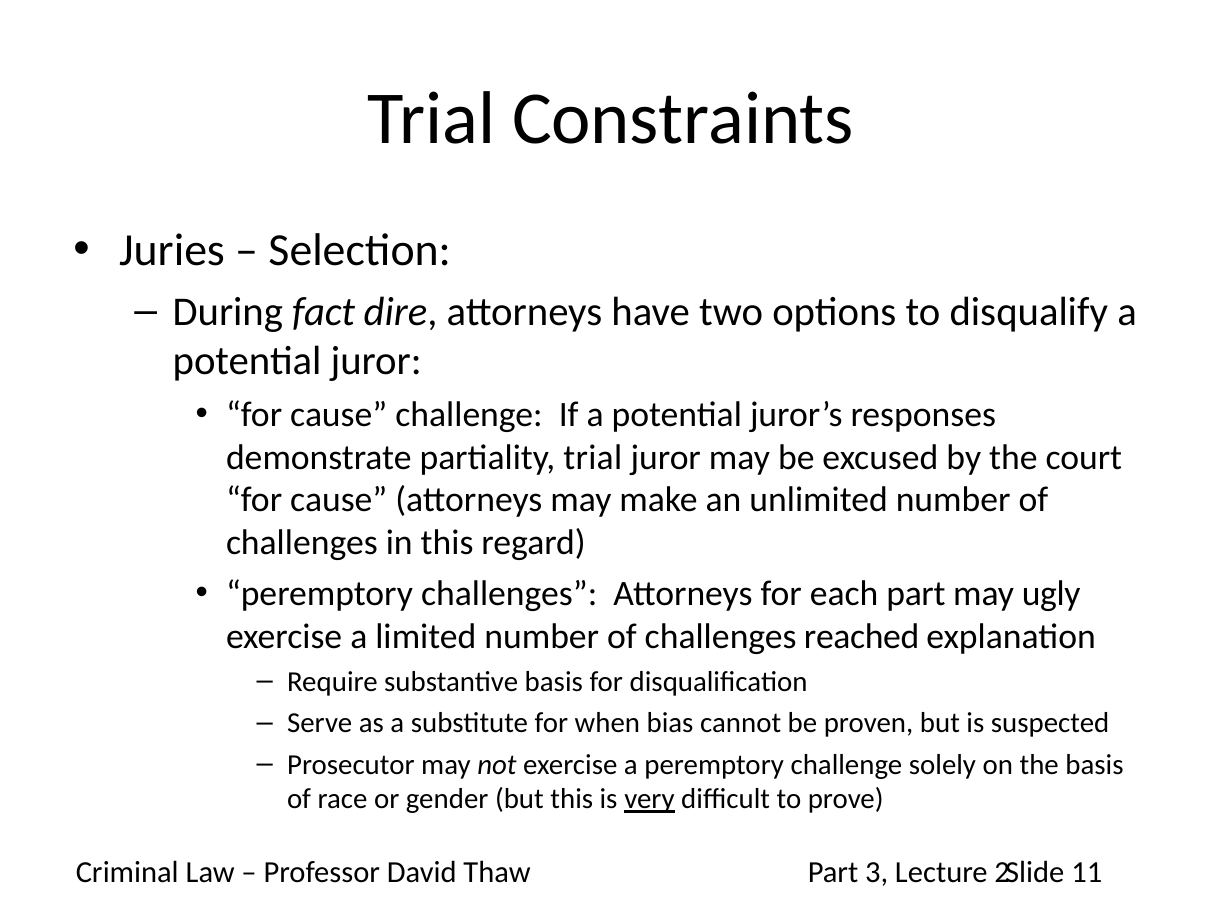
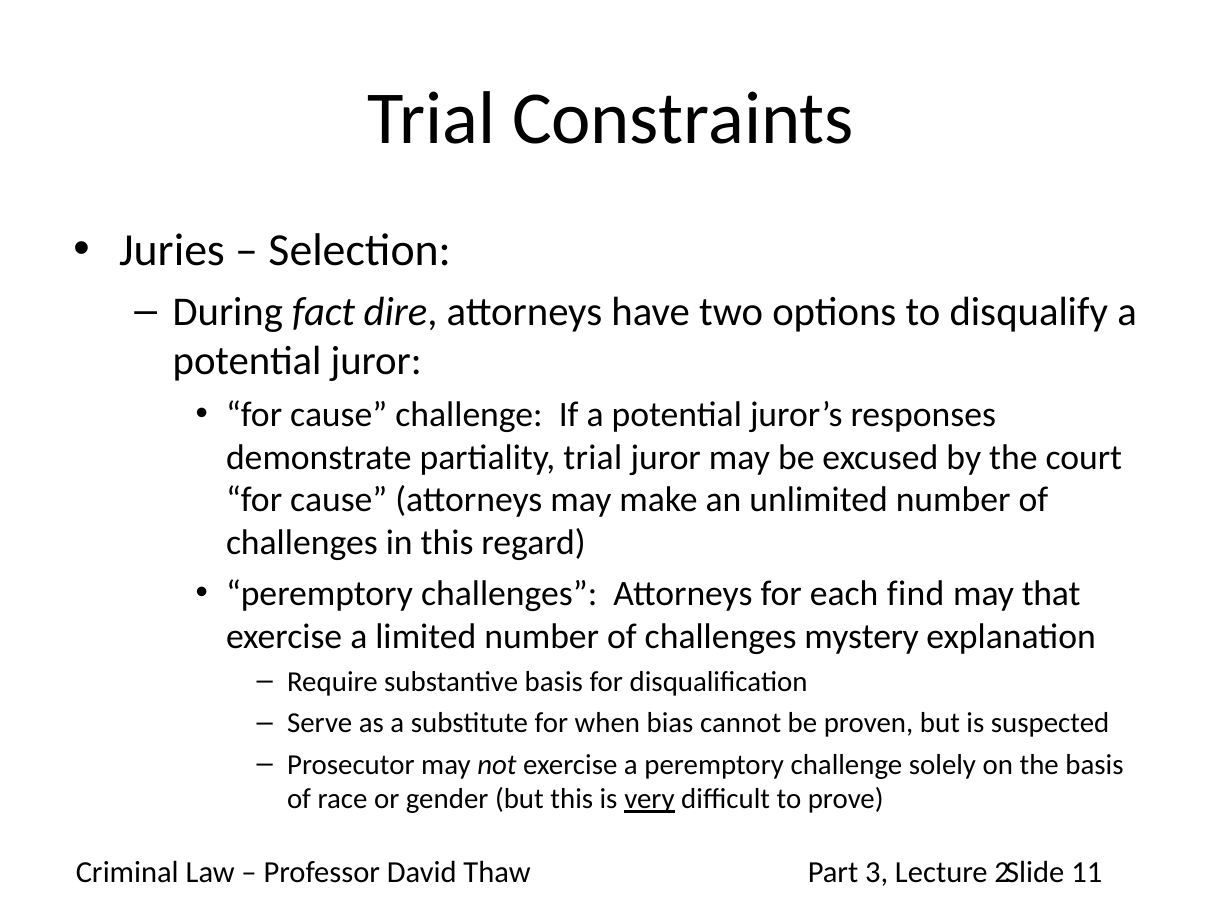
each part: part -> find (916, 594)
ugly: ugly -> that (1051, 594)
reached: reached -> mystery (862, 636)
